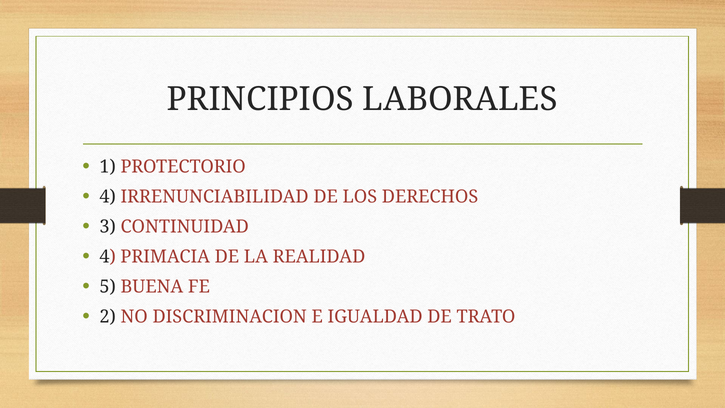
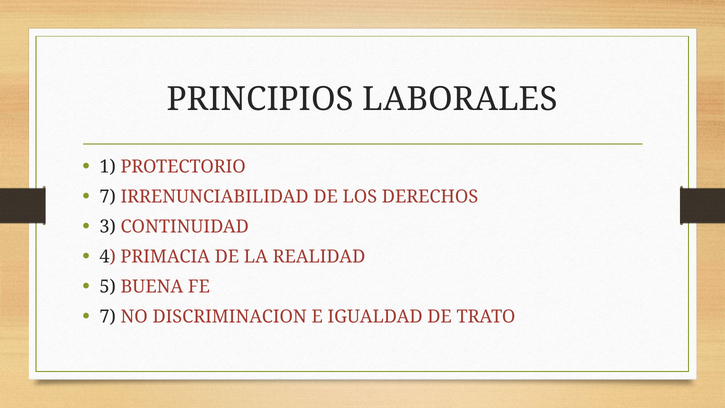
4: 4 -> 7 (108, 197)
2: 2 -> 7 (108, 316)
